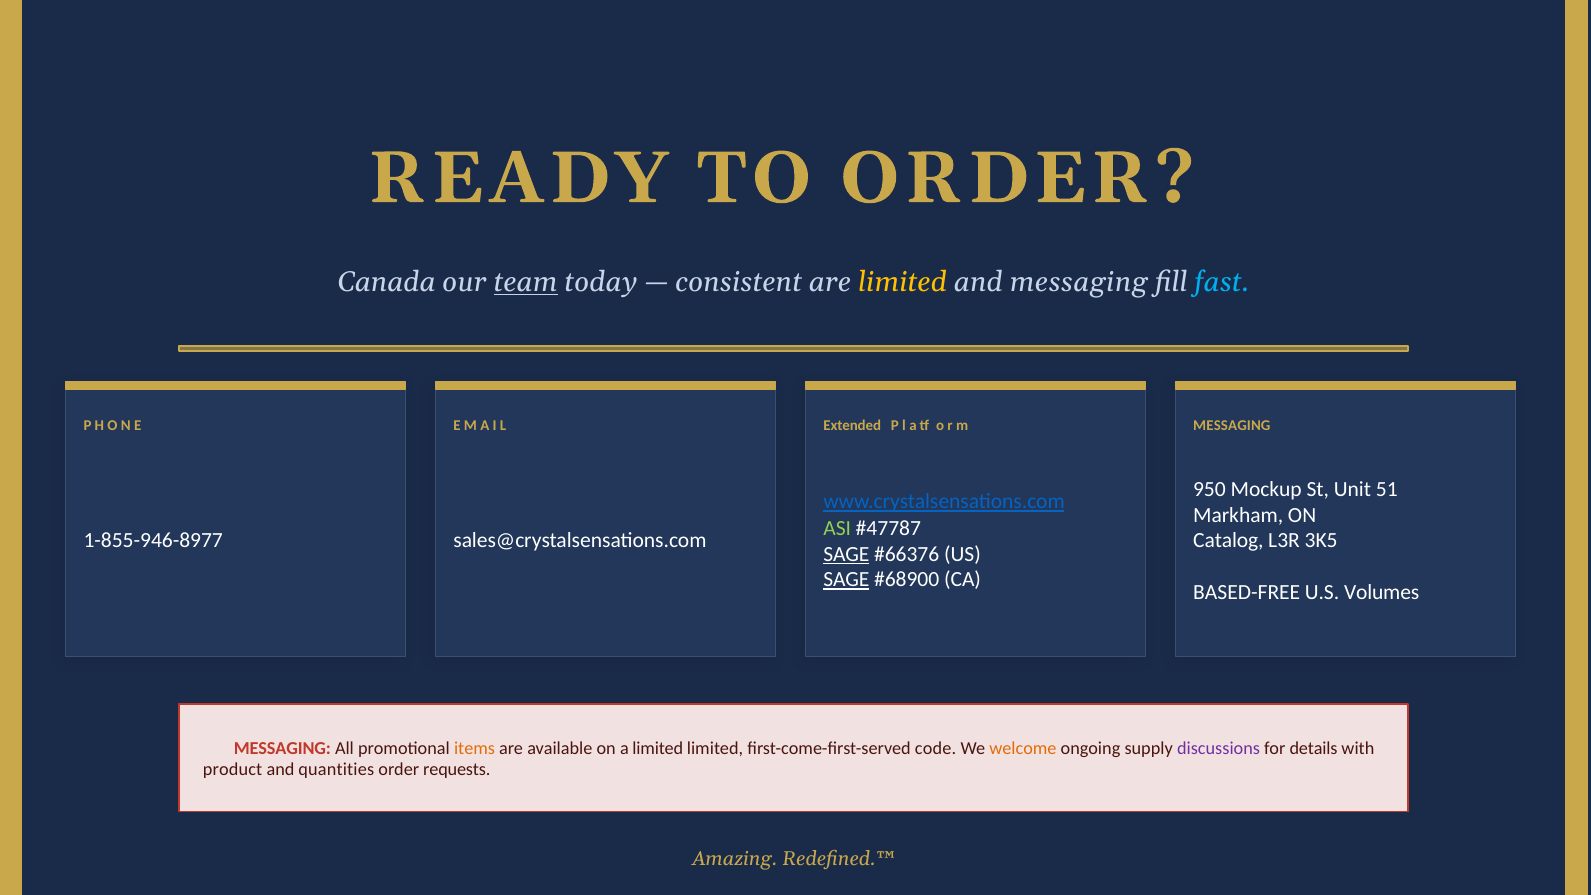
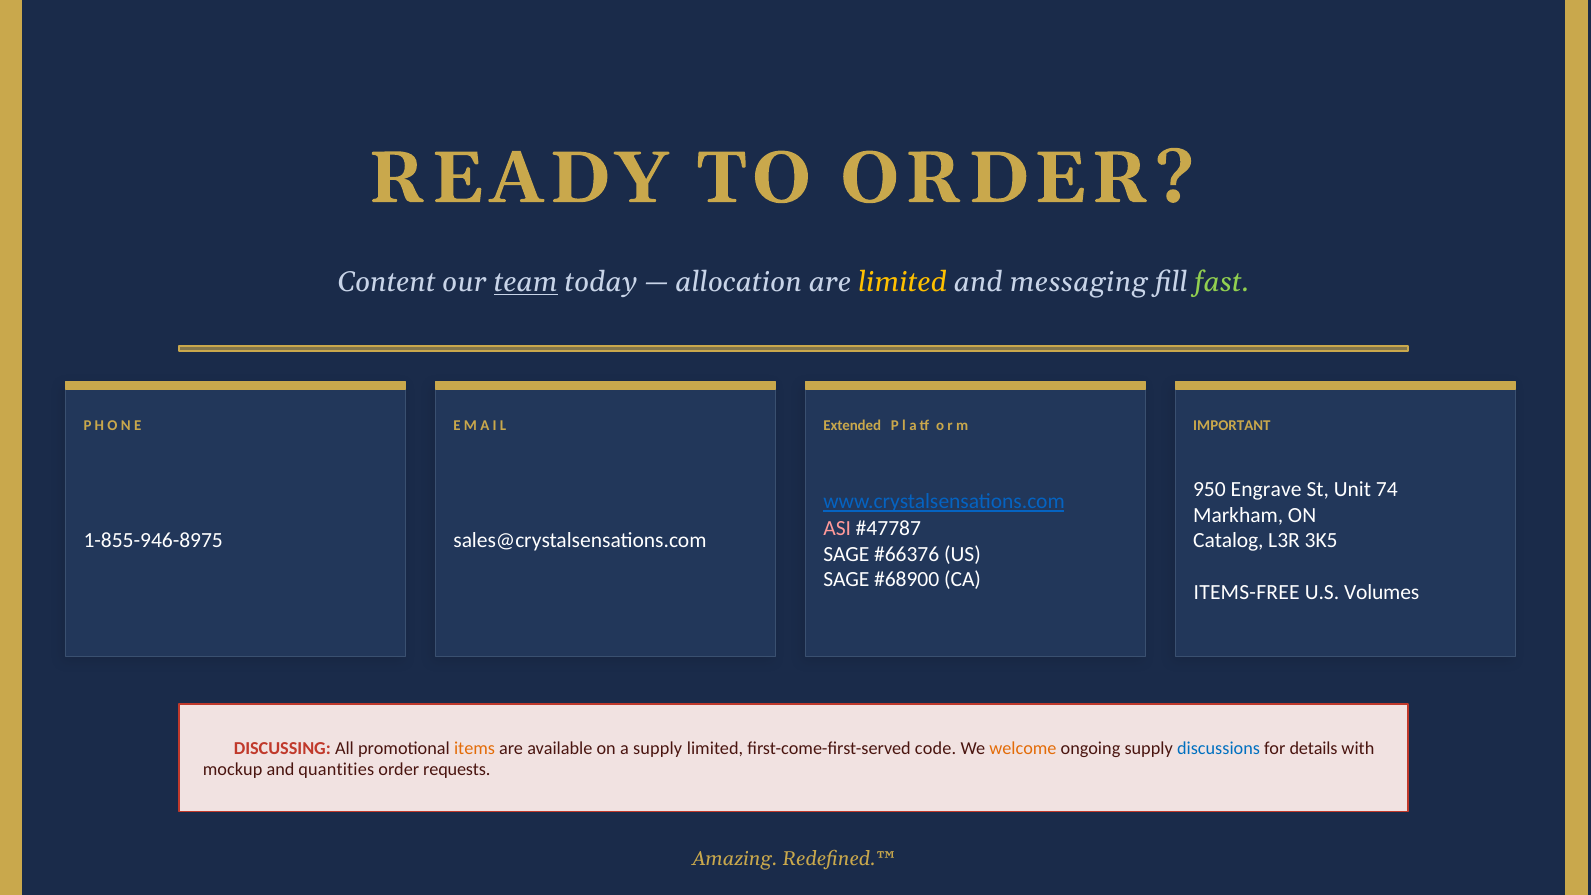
Canada: Canada -> Content (386, 282)
consistent: consistent -> allocation (739, 282)
fast colour: light blue -> light green (1222, 282)
MESSAGING: MESSAGING -> IMPORTANT (1232, 426)
Mockup: Mockup -> Engrave (1266, 489)
51: 51 -> 74 (1387, 489)
ASI colour: light green -> pink (837, 528)
1-855-946-8977: 1-855-946-8977 -> 1-855-946-8975 (153, 541)
SAGE underline: present -> none (846, 554)
SAGE underline: present -> none (846, 580)
BASED-FREE: BASED-FREE -> ITEMS-FREE (1247, 593)
MESSAGING: MESSAGING -> DISCUSSING (282, 748)
a limited: limited -> supply (658, 748)
discussions colour: purple -> blue (1219, 748)
product: product -> mockup (233, 770)
